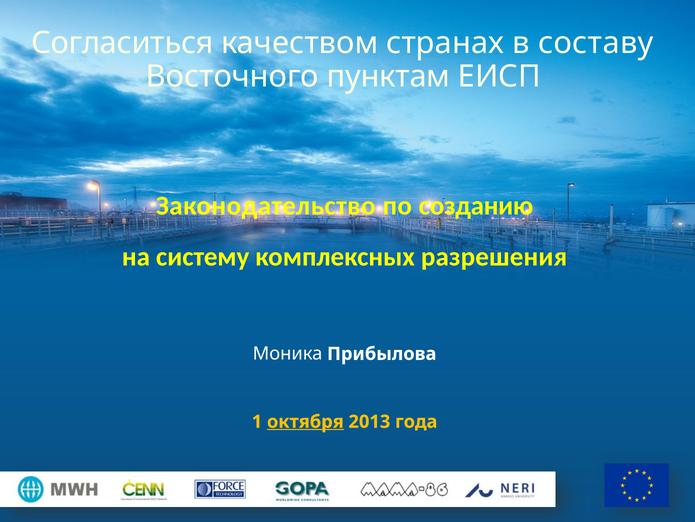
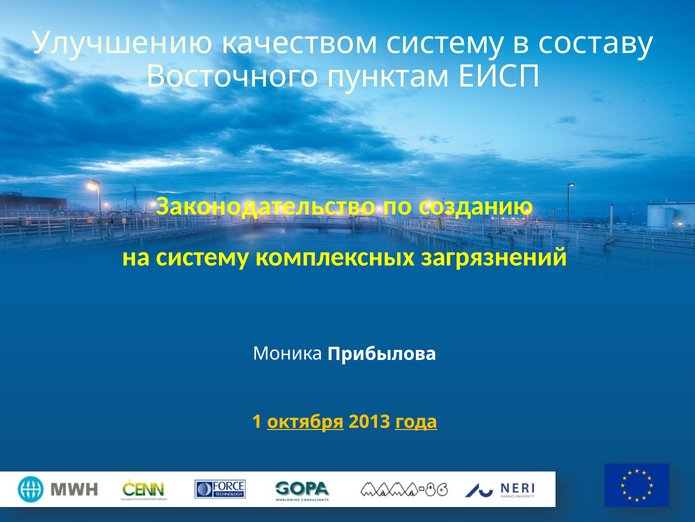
Согласиться: Согласиться -> Улучшению (122, 43)
странах: странах -> систему (445, 43)
разрешения: разрешения -> загрязнений (494, 257)
года underline: none -> present (416, 421)
